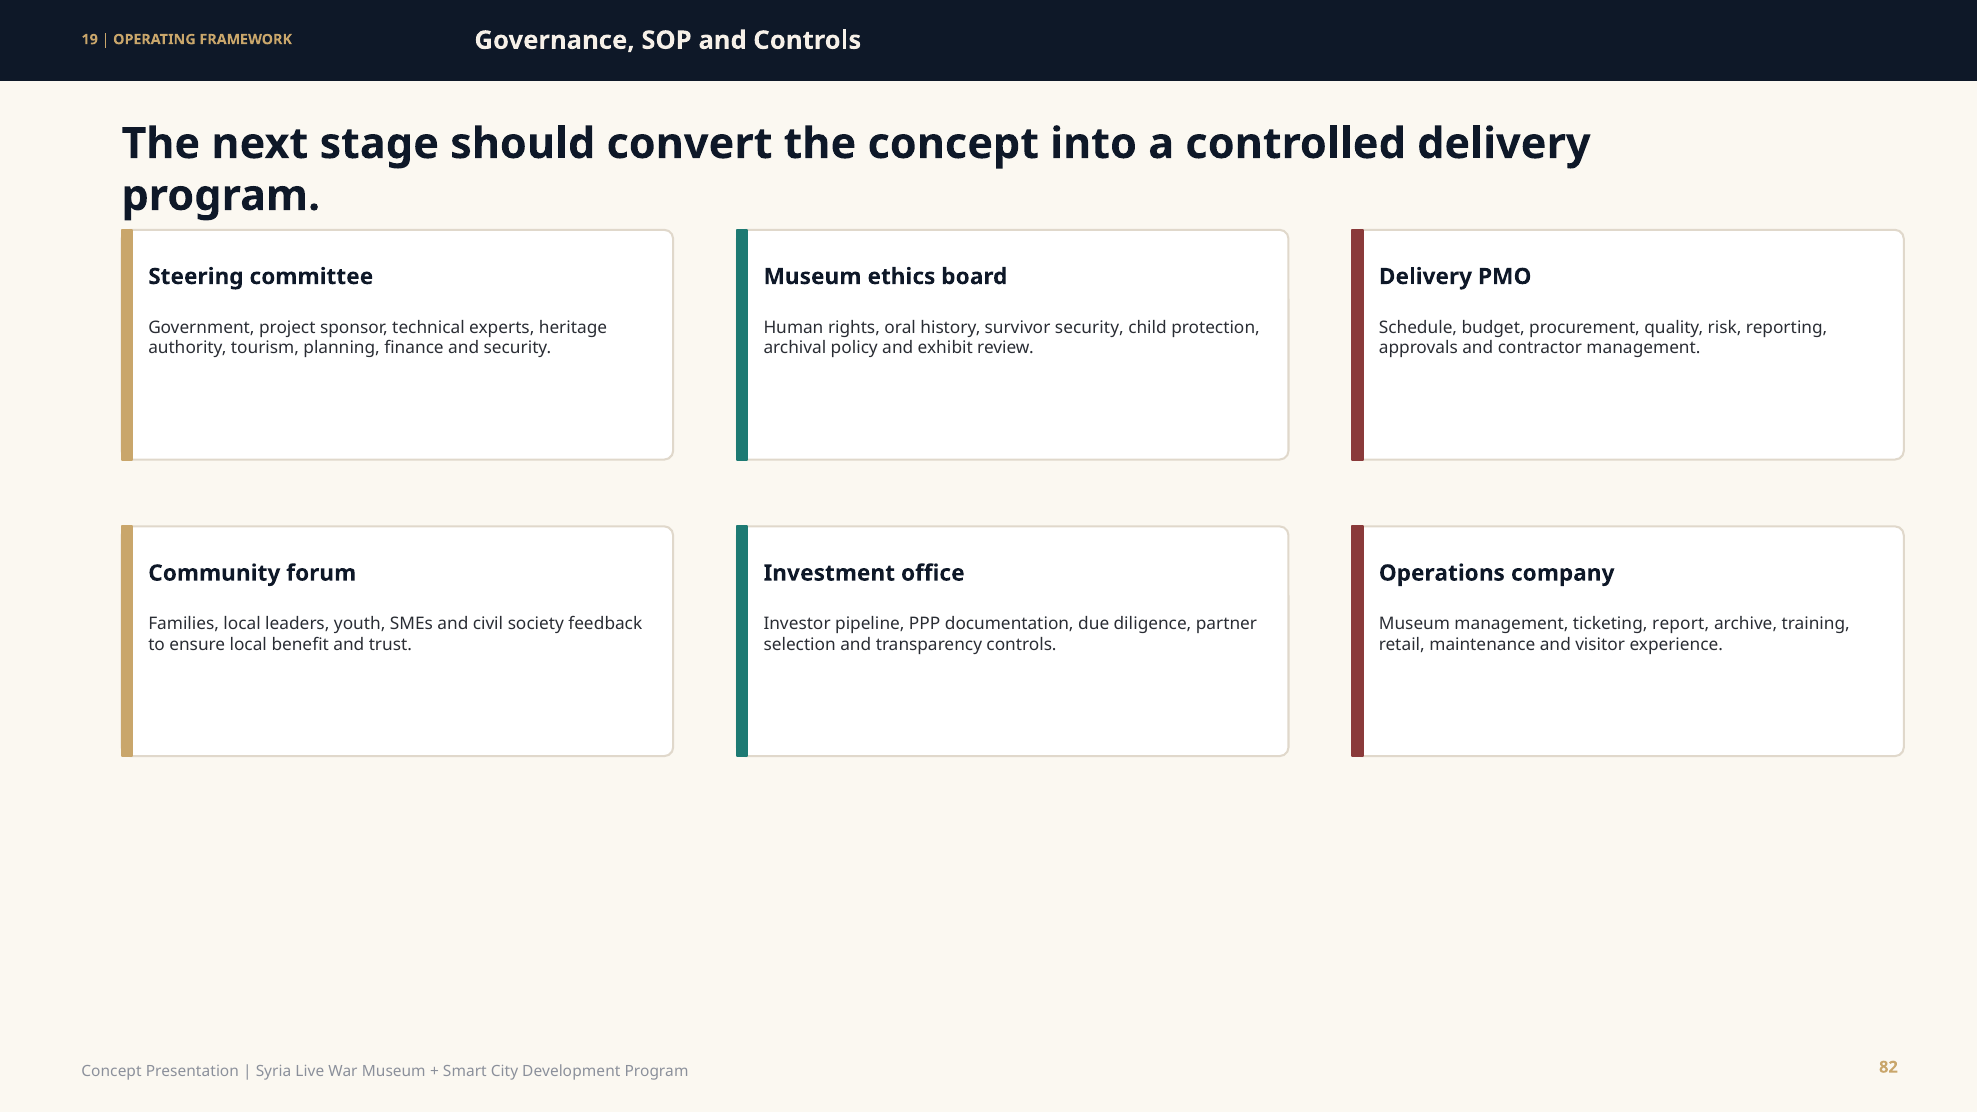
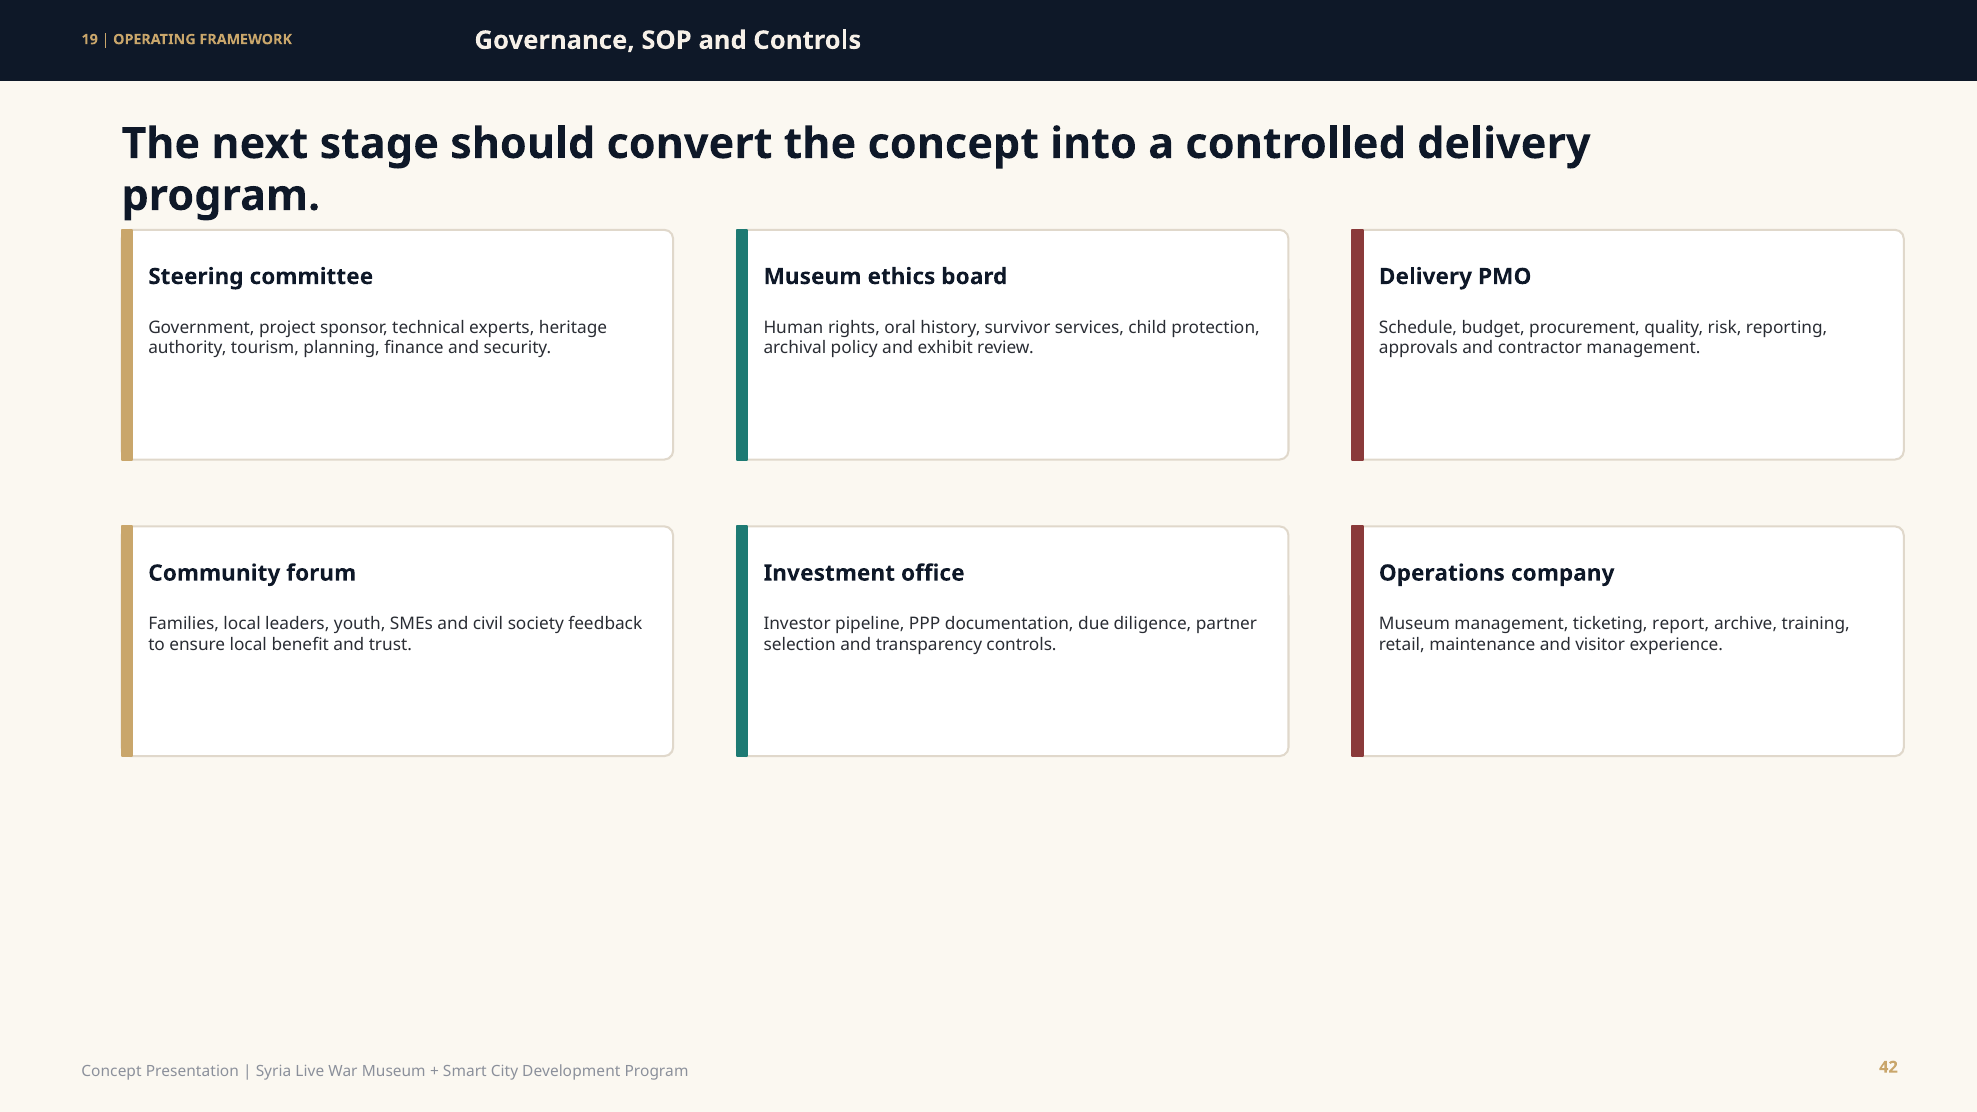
survivor security: security -> services (1089, 327)
82: 82 -> 42 (1888, 1067)
